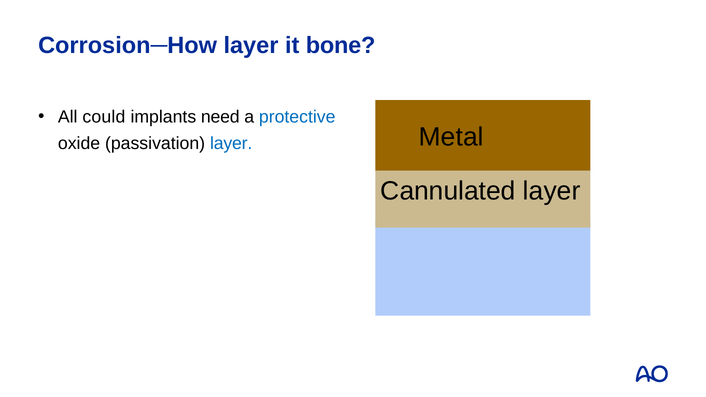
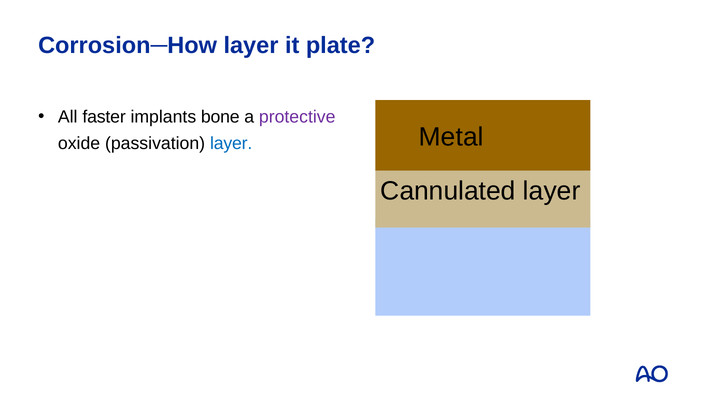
bone: bone -> plate (341, 46)
could: could -> faster (104, 117)
need: need -> bone (220, 117)
protective colour: blue -> purple (297, 117)
